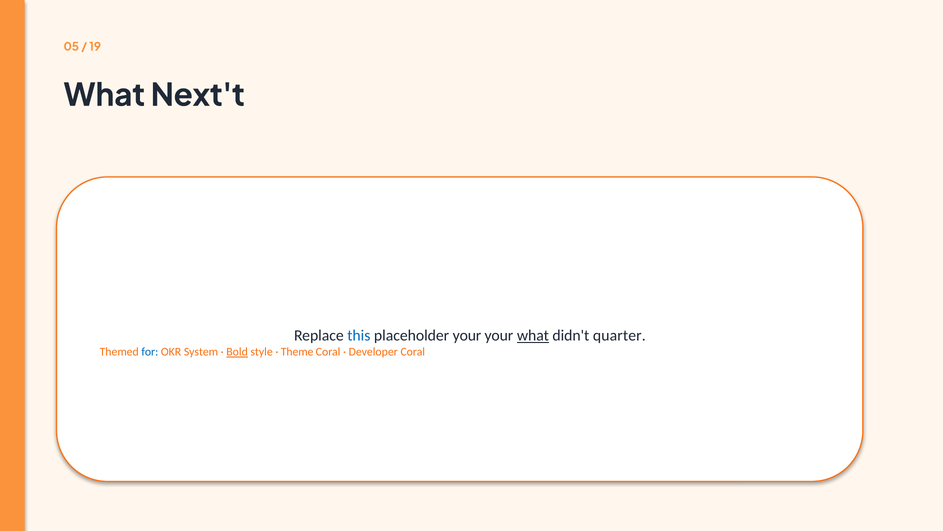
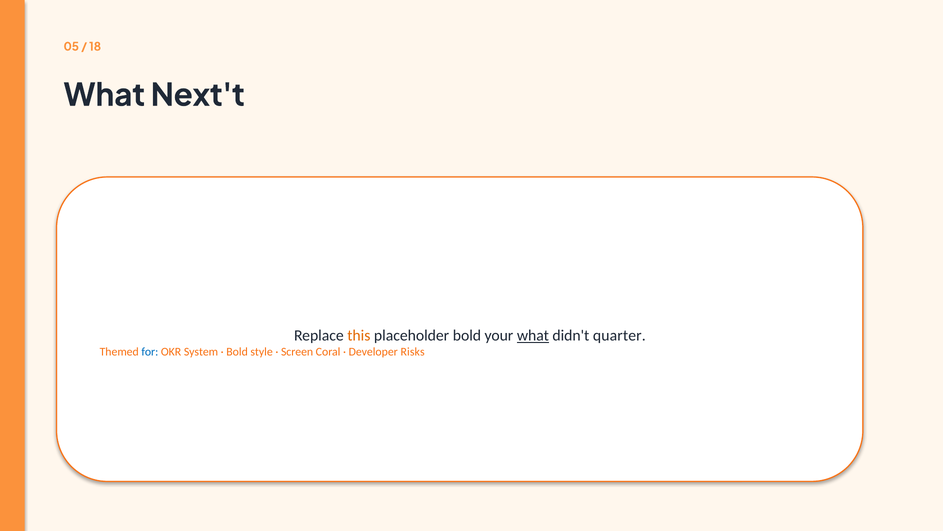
19: 19 -> 18 (95, 47)
this colour: blue -> orange (359, 335)
placeholder your: your -> bold (467, 335)
Bold underline: present -> none (237, 351)
Theme: Theme -> Screen (297, 351)
Developer Coral: Coral -> Risks (413, 351)
